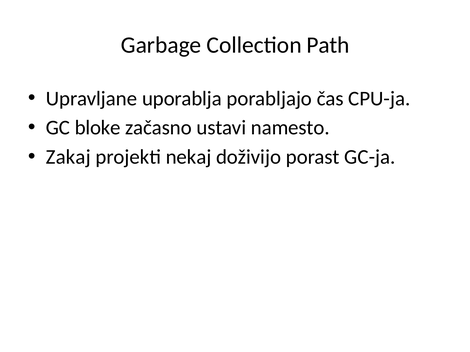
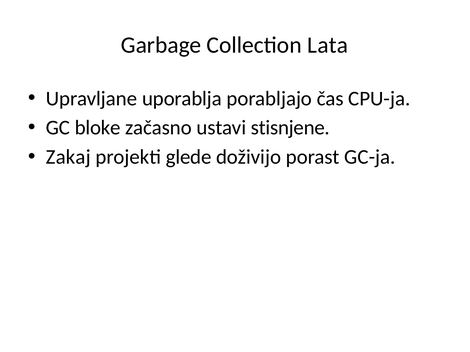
Path: Path -> Lata (328, 45)
namesto: namesto -> stisnjene (290, 128)
nekaj: nekaj -> glede (189, 157)
